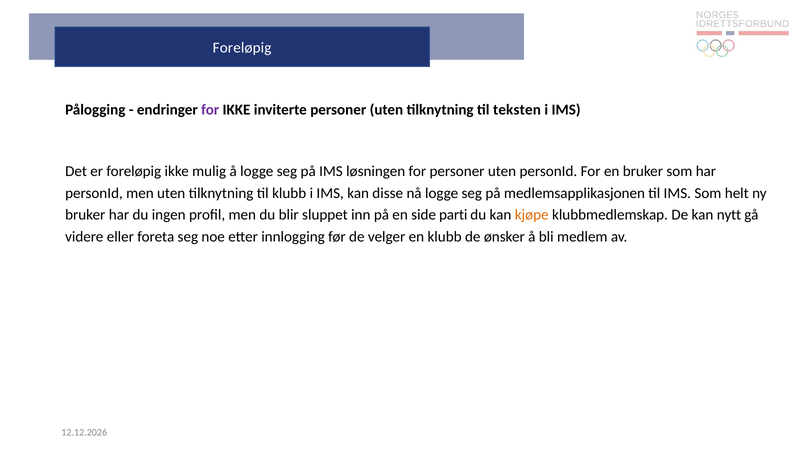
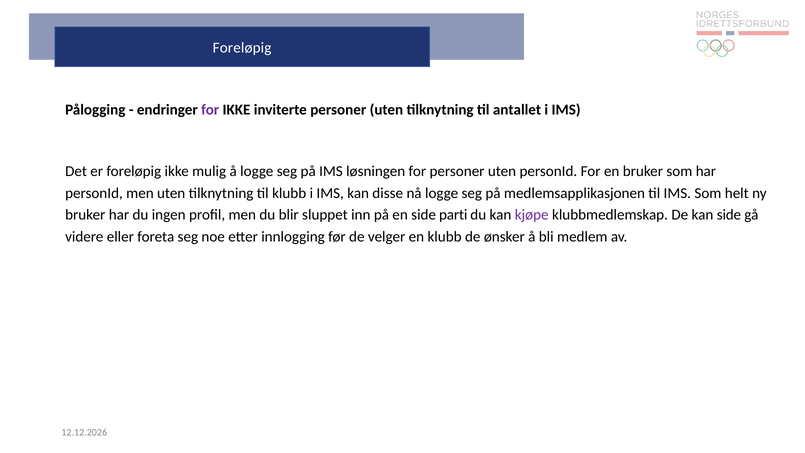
teksten: teksten -> antallet (517, 110)
kjøpe colour: orange -> purple (532, 215)
kan nytt: nytt -> side (729, 215)
